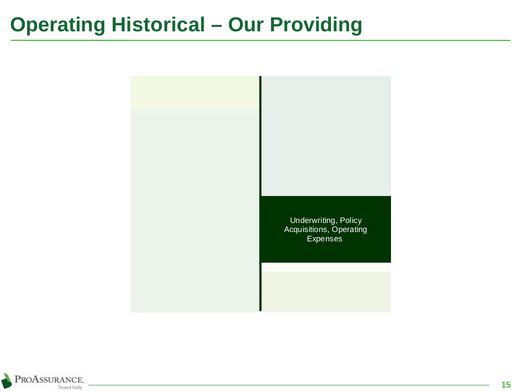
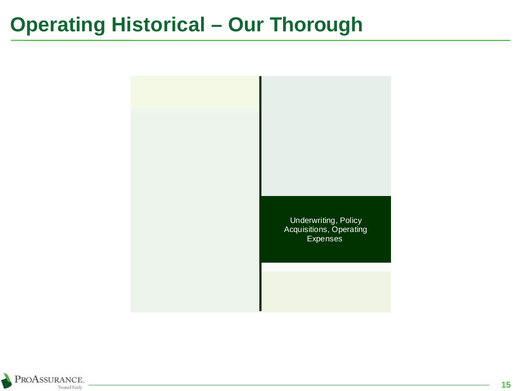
Providing: Providing -> Thorough (316, 25)
